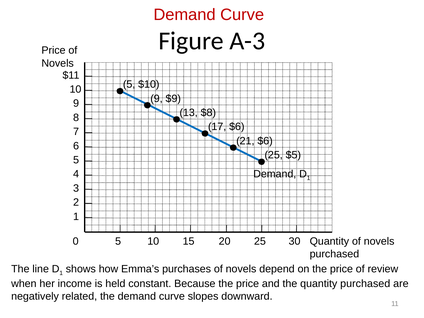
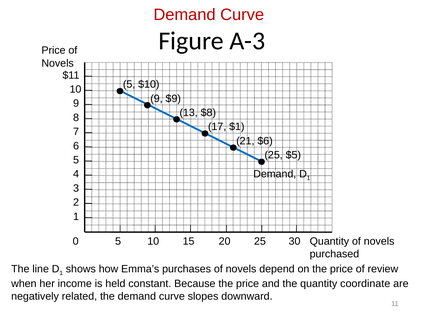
17 $6: $6 -> $1 (237, 127)
quantity purchased: purchased -> coordinate (365, 284)
